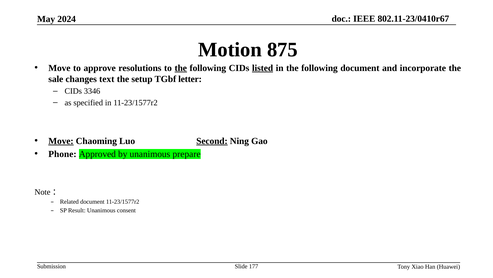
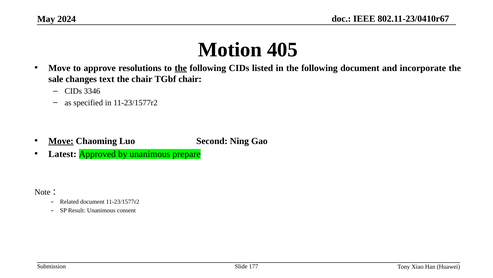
875: 875 -> 405 (282, 49)
listed underline: present -> none (263, 68)
the setup: setup -> chair (142, 79)
TGbf letter: letter -> chair (190, 79)
Second underline: present -> none (212, 141)
Phone: Phone -> Latest (62, 154)
